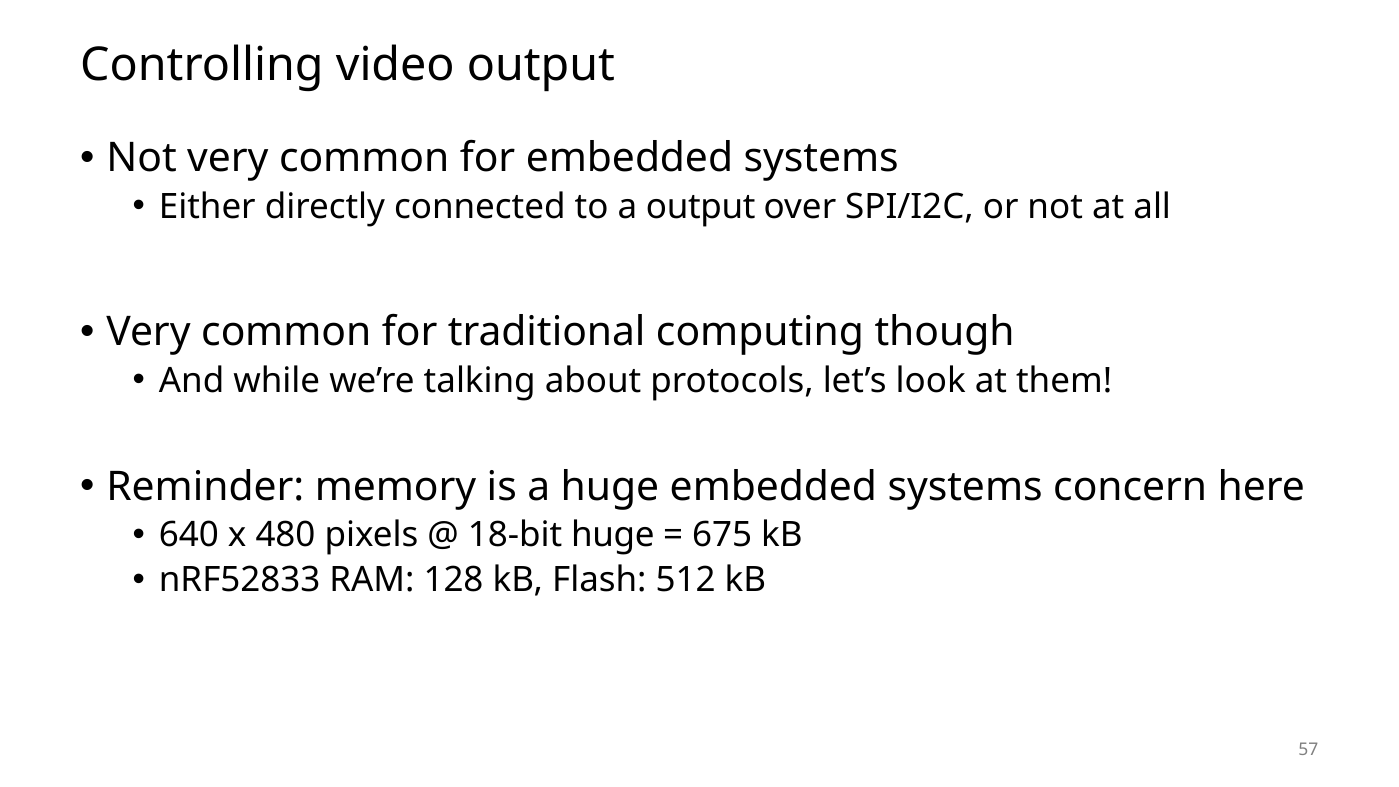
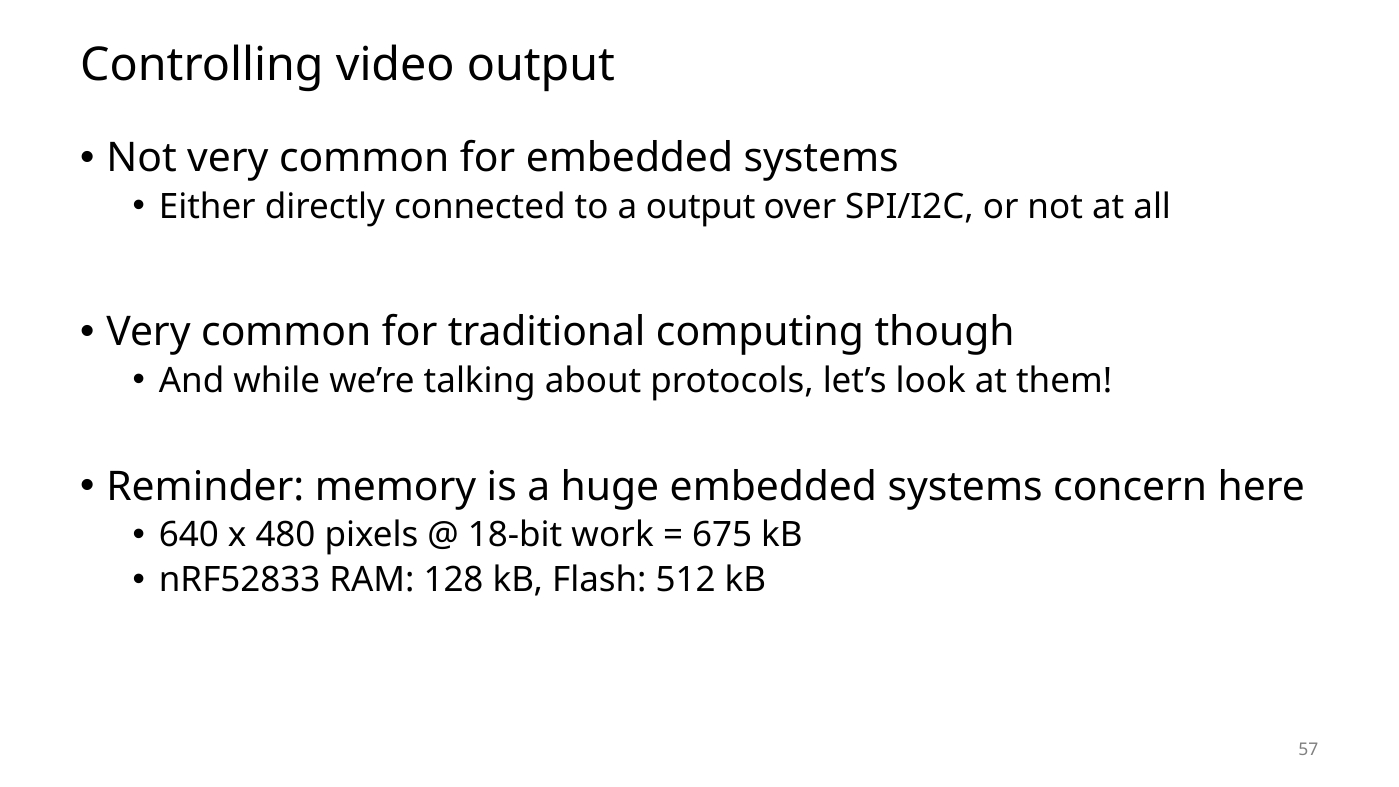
18-bit huge: huge -> work (613, 535)
